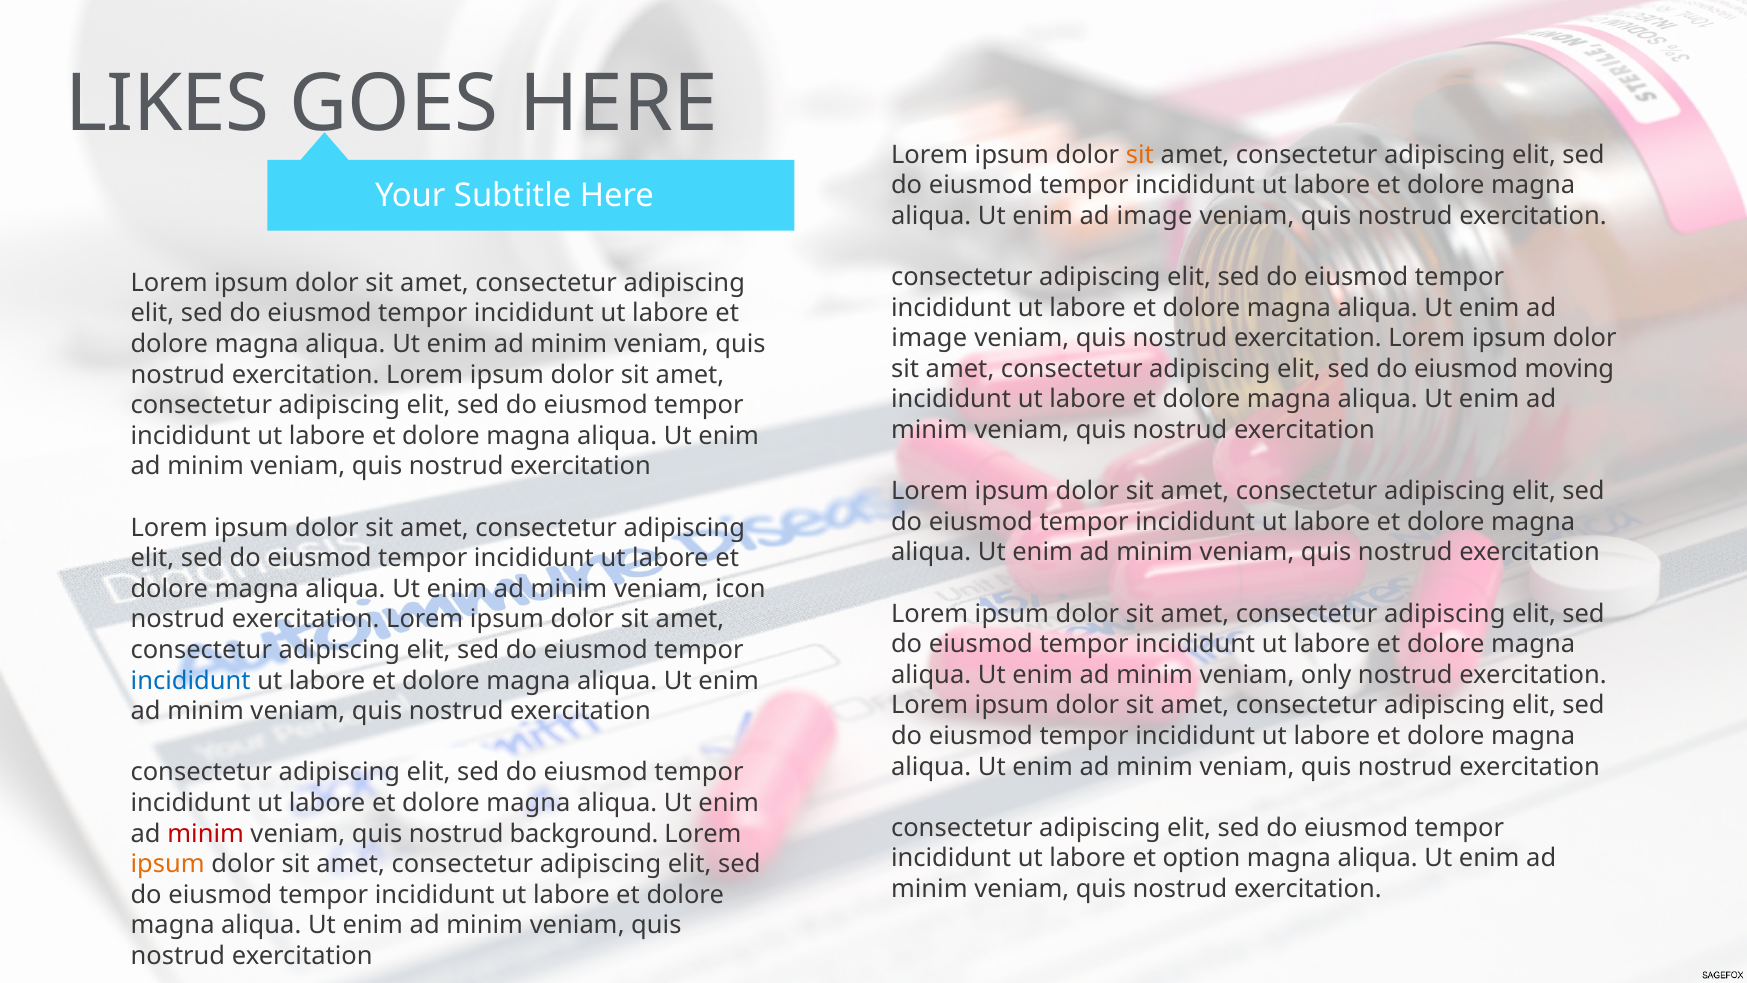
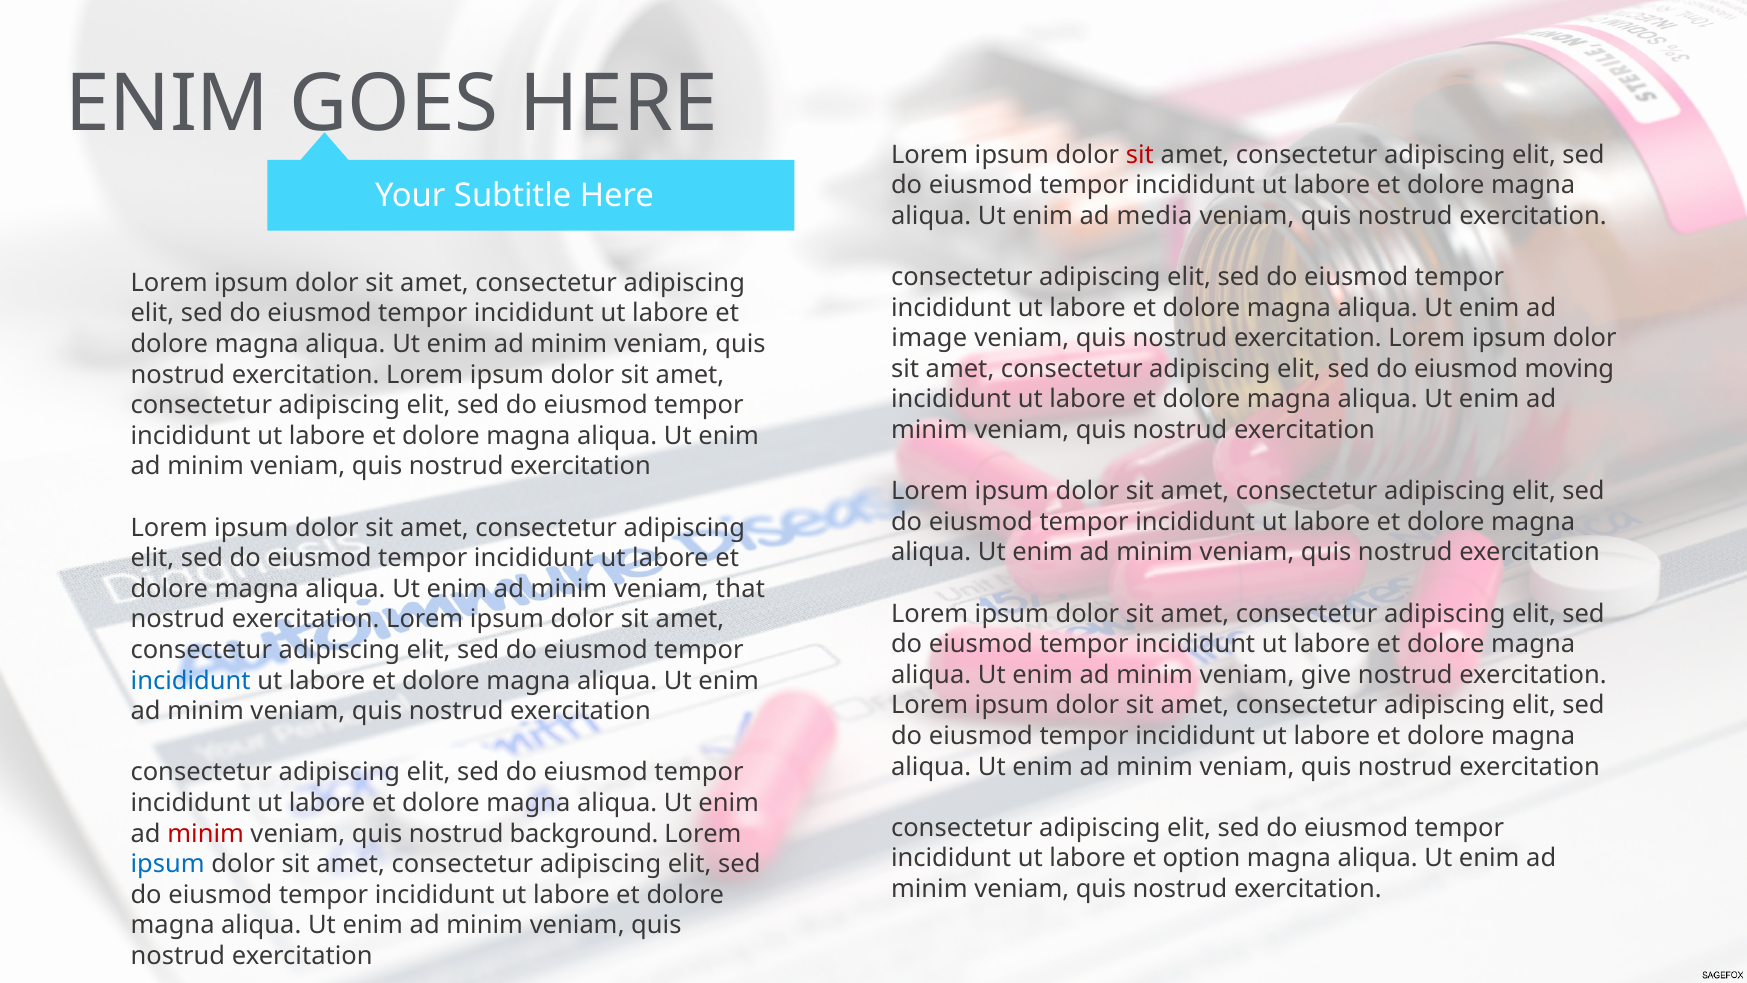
LIKES: LIKES -> ENIM (168, 104)
sit colour: orange -> red (1140, 155)
image: image -> media (1155, 216)
icon: icon -> that (740, 589)
only: only -> give (1326, 675)
ipsum colour: orange -> blue (168, 864)
